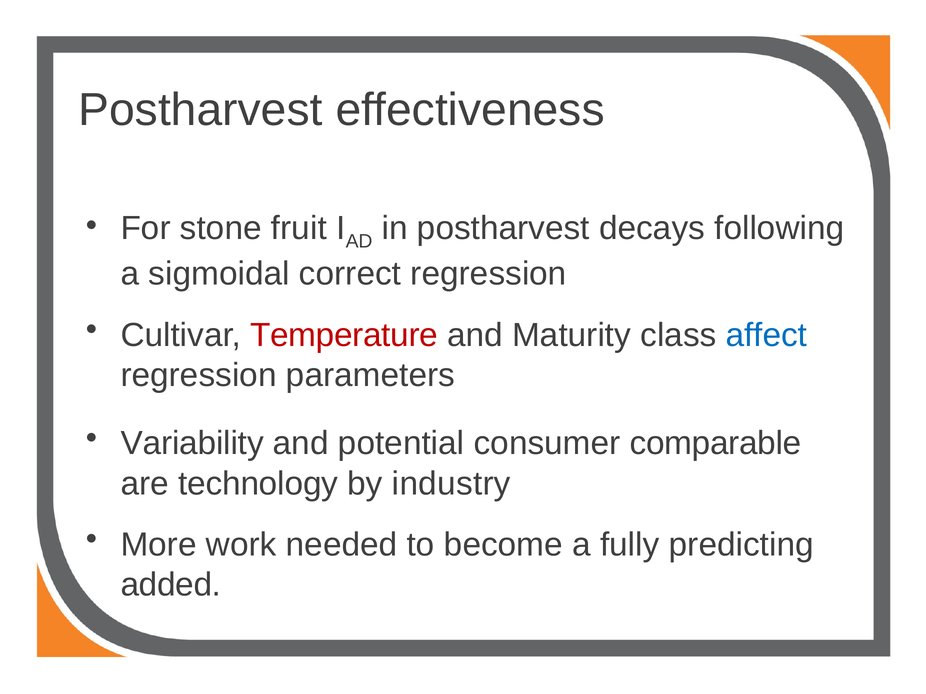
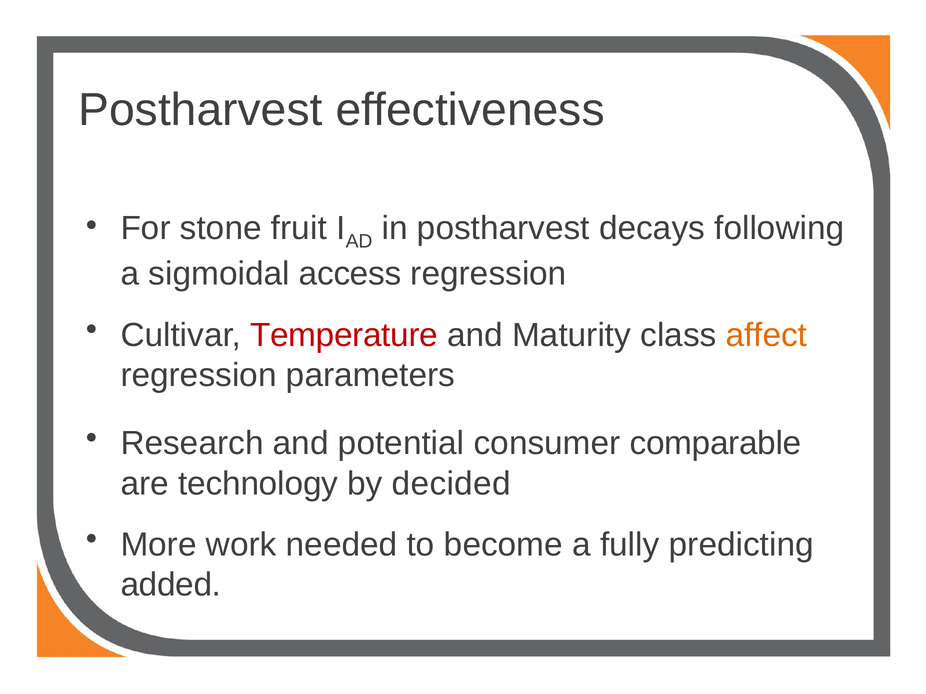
correct: correct -> access (350, 274)
affect colour: blue -> orange (766, 335)
Variability: Variability -> Research (192, 444)
industry: industry -> decided (451, 484)
